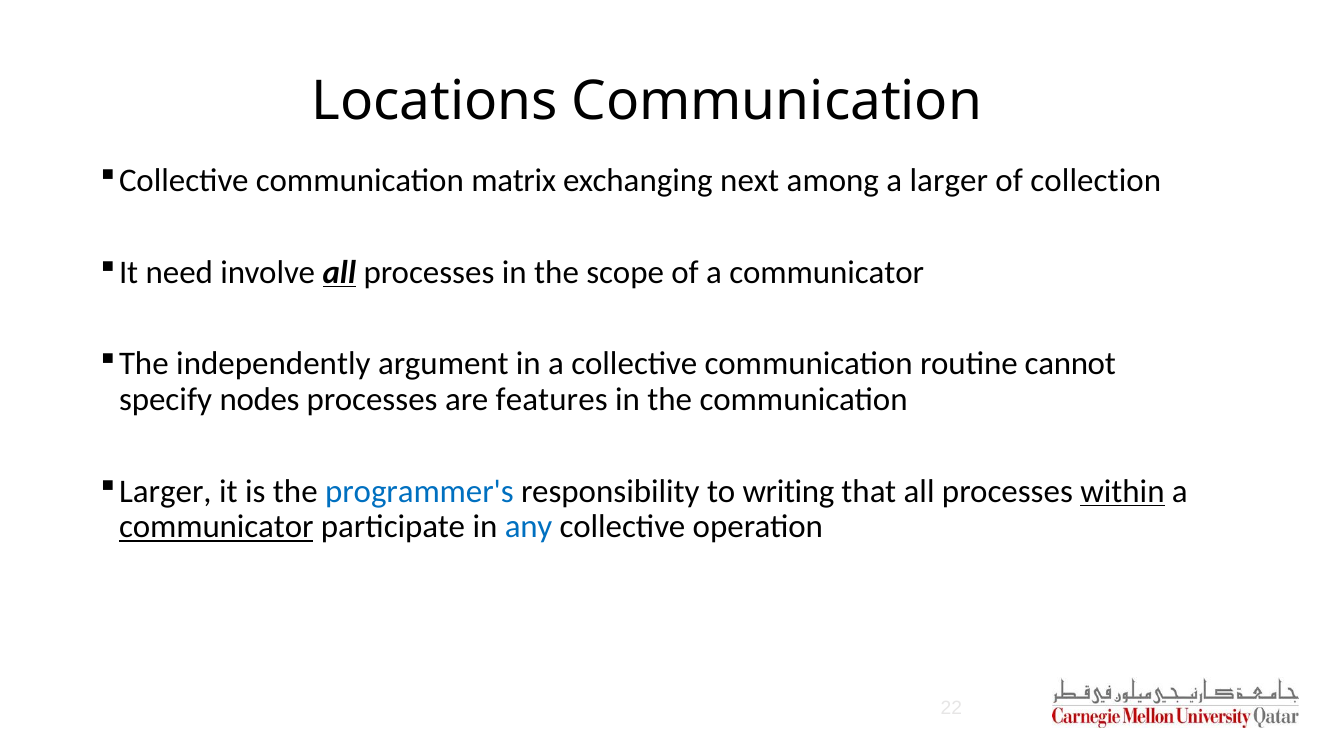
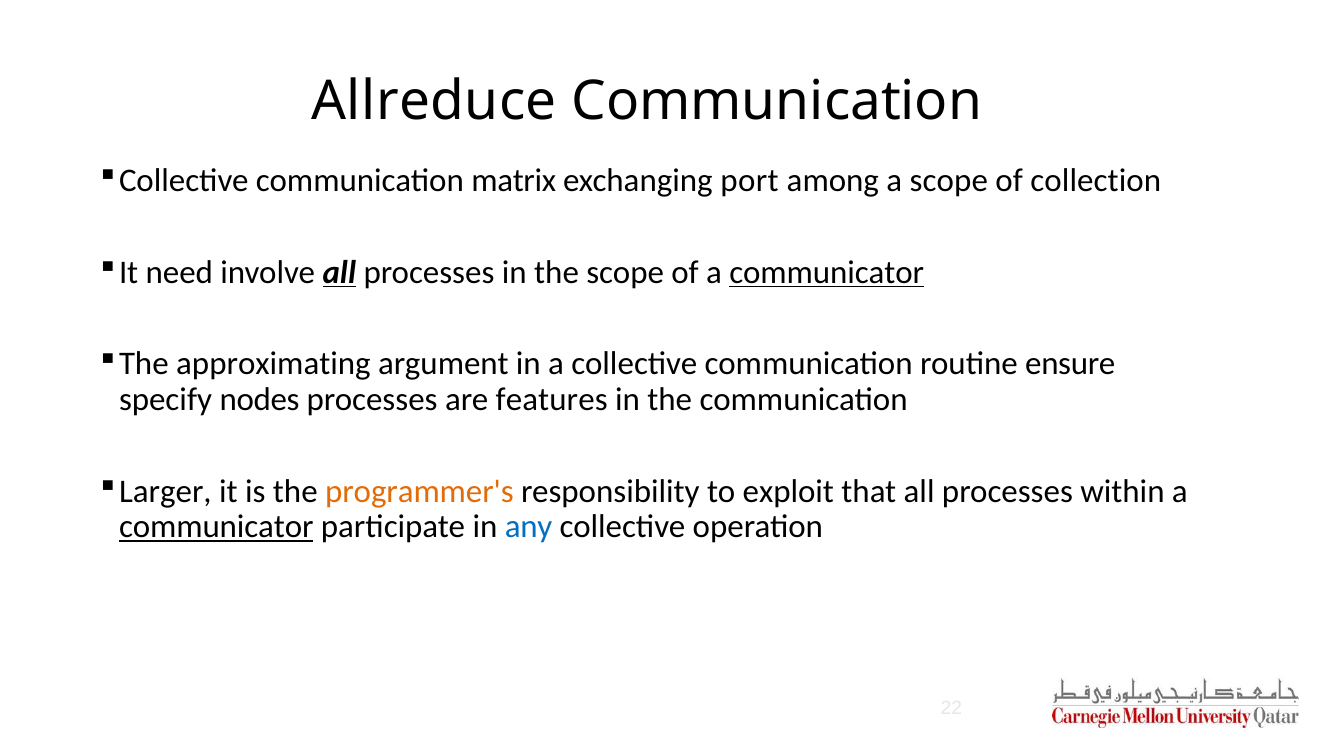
Locations: Locations -> Allreduce (434, 101)
next: next -> port (750, 181)
a larger: larger -> scope (949, 181)
communicator underline: none -> present (827, 272)
independently: independently -> approximating (273, 364)
cannot: cannot -> ensure (1070, 364)
programmer's colour: blue -> orange (419, 492)
writing: writing -> exploit (788, 492)
within underline: present -> none (1122, 492)
